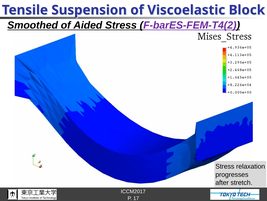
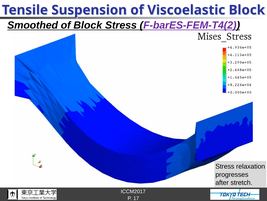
of Aided: Aided -> Block (88, 25)
